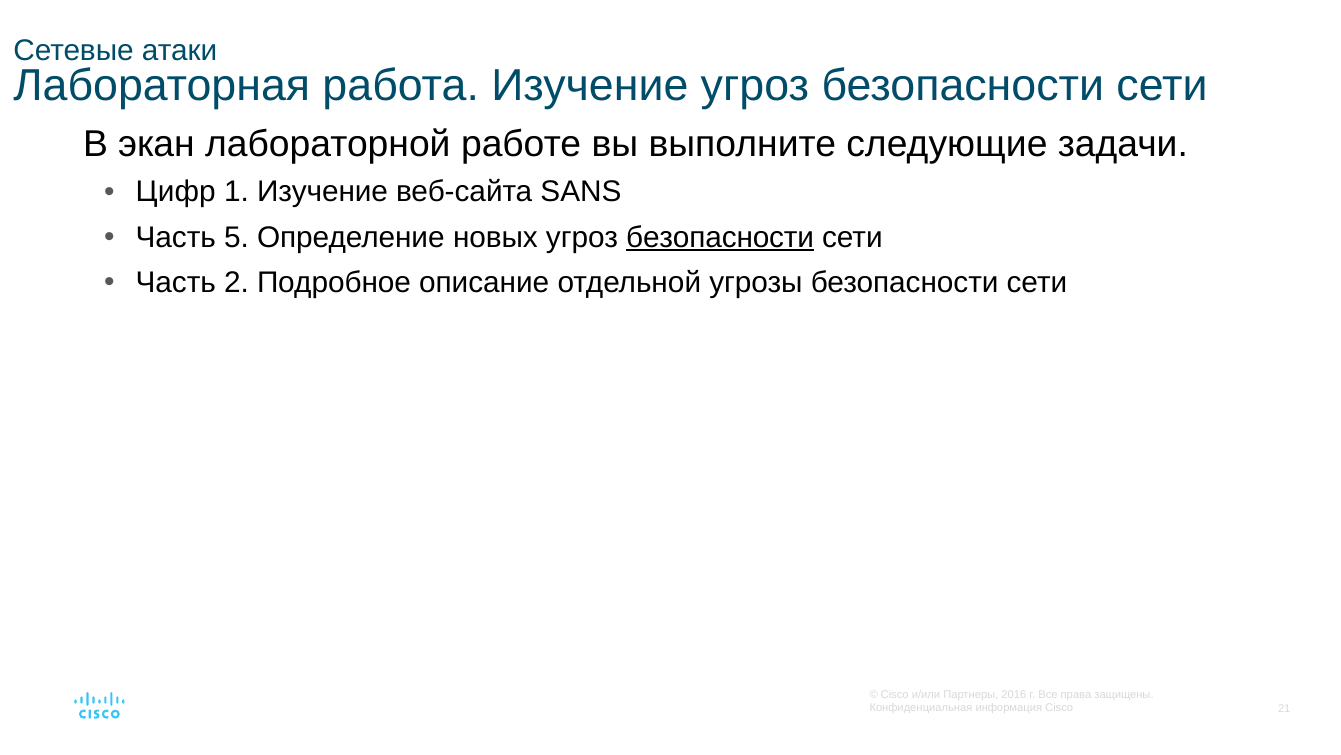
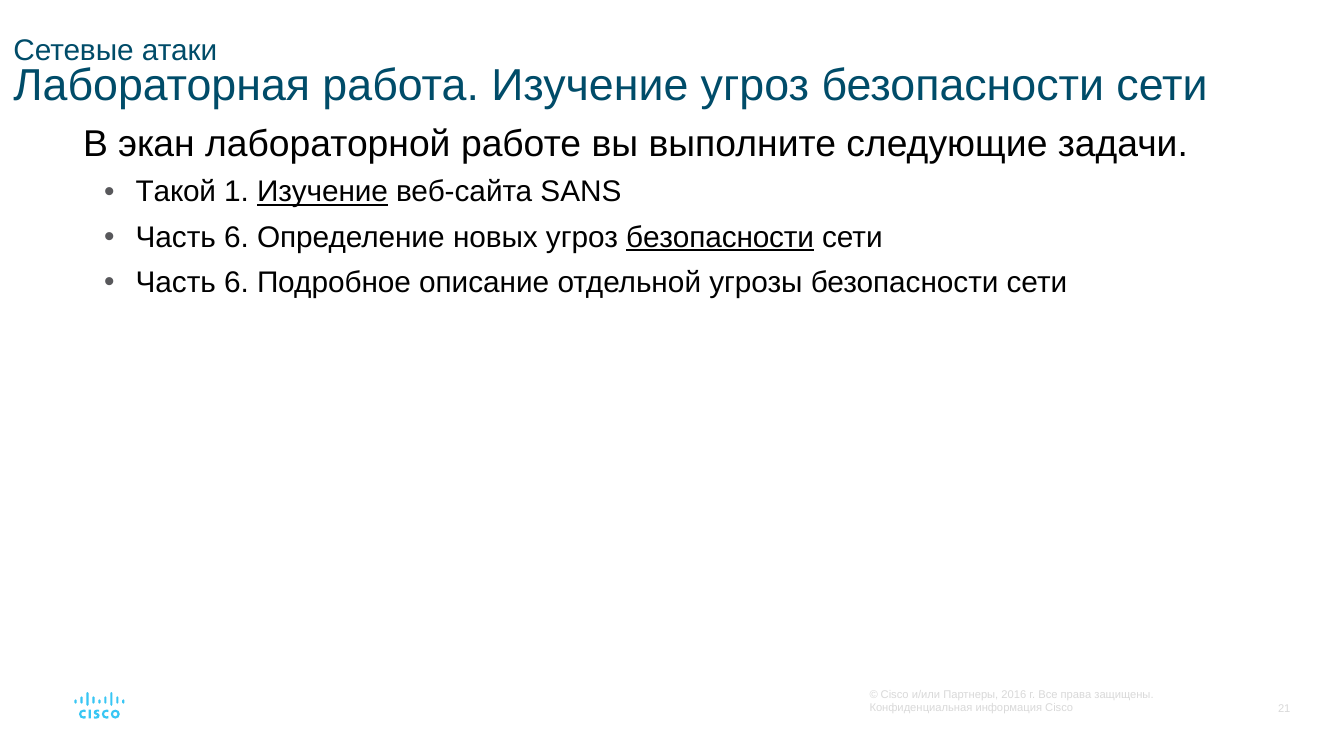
Цифр: Цифр -> Такой (176, 192)
Изучение underline: none -> present (322, 192)
5: 5 -> 6 (236, 237)
2: 2 -> 6 (236, 282)
